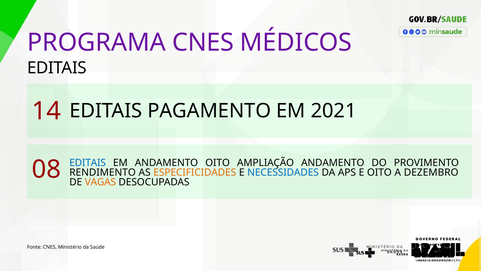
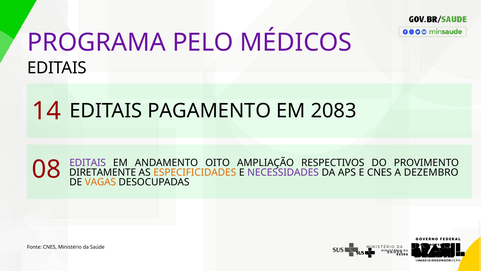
PROGRAMA CNES: CNES -> PELO (203, 42)
2021: 2021 -> 2083 (334, 111)
EDITAIS colour: blue -> purple (88, 163)
AMPLIAÇÃO ANDAMENTO: ANDAMENTO -> RESPECTIVOS (333, 163)
RENDIMENTO: RENDIMENTO -> DIRETAMENTE (103, 172)
NECESSIDADES colour: blue -> purple (283, 172)
E OITO: OITO -> CNES (379, 172)
